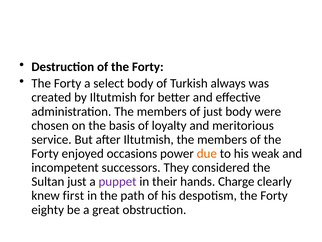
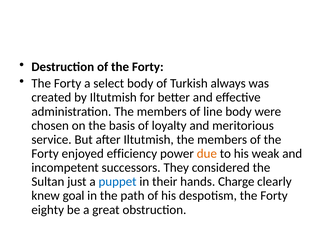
of just: just -> line (213, 111)
occasions: occasions -> efficiency (132, 153)
puppet colour: purple -> blue (118, 181)
first: first -> goal (74, 195)
